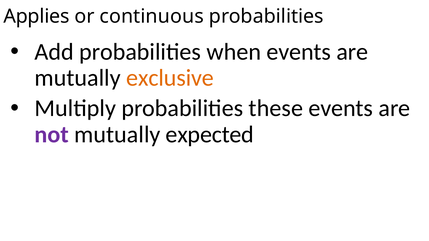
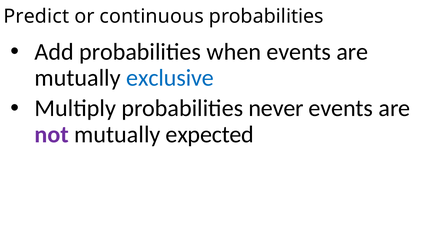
Applies: Applies -> Predict (36, 16)
exclusive colour: orange -> blue (170, 78)
these: these -> never (276, 109)
